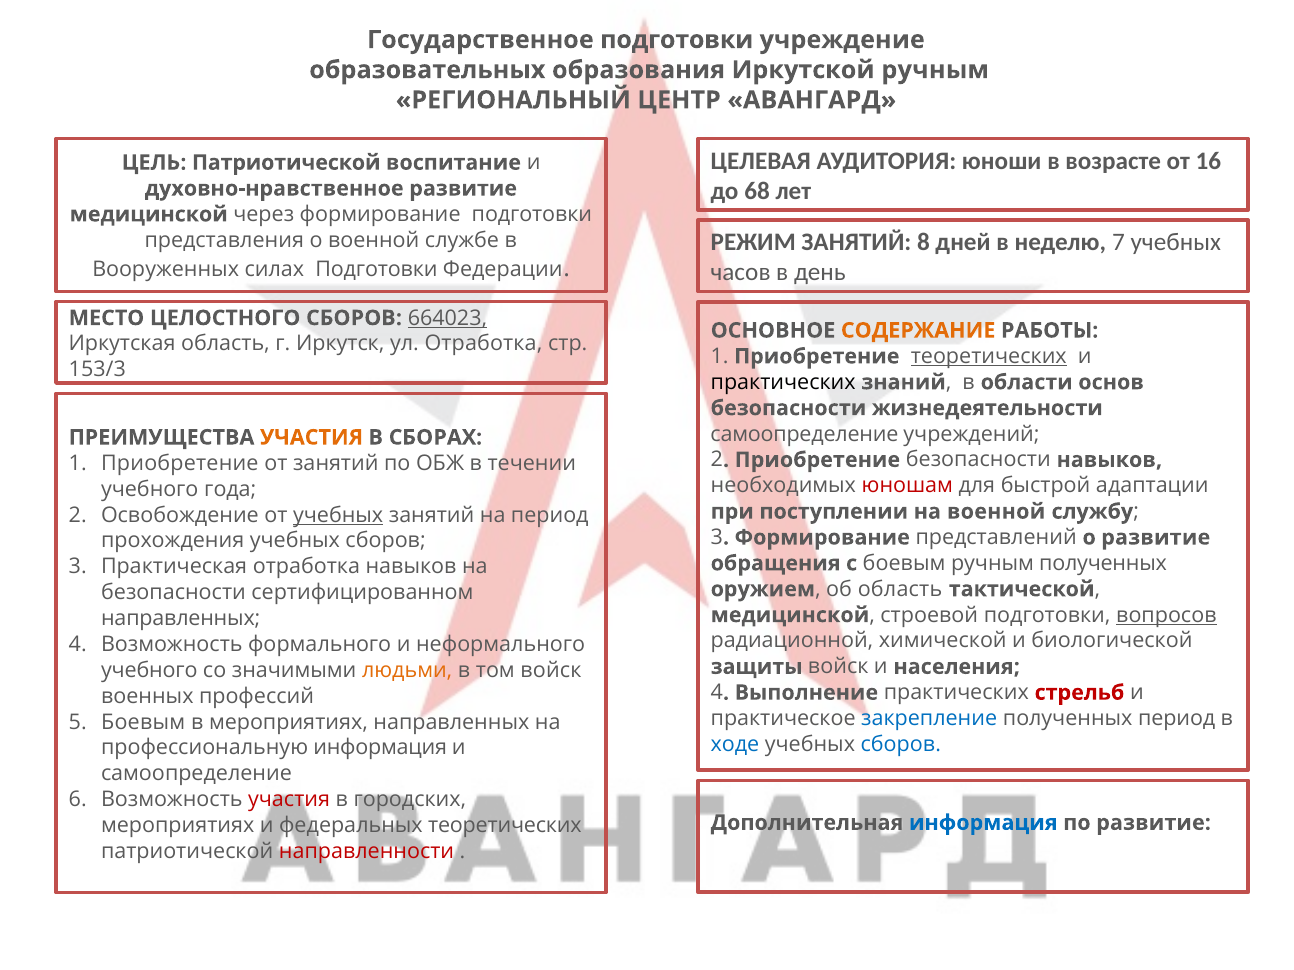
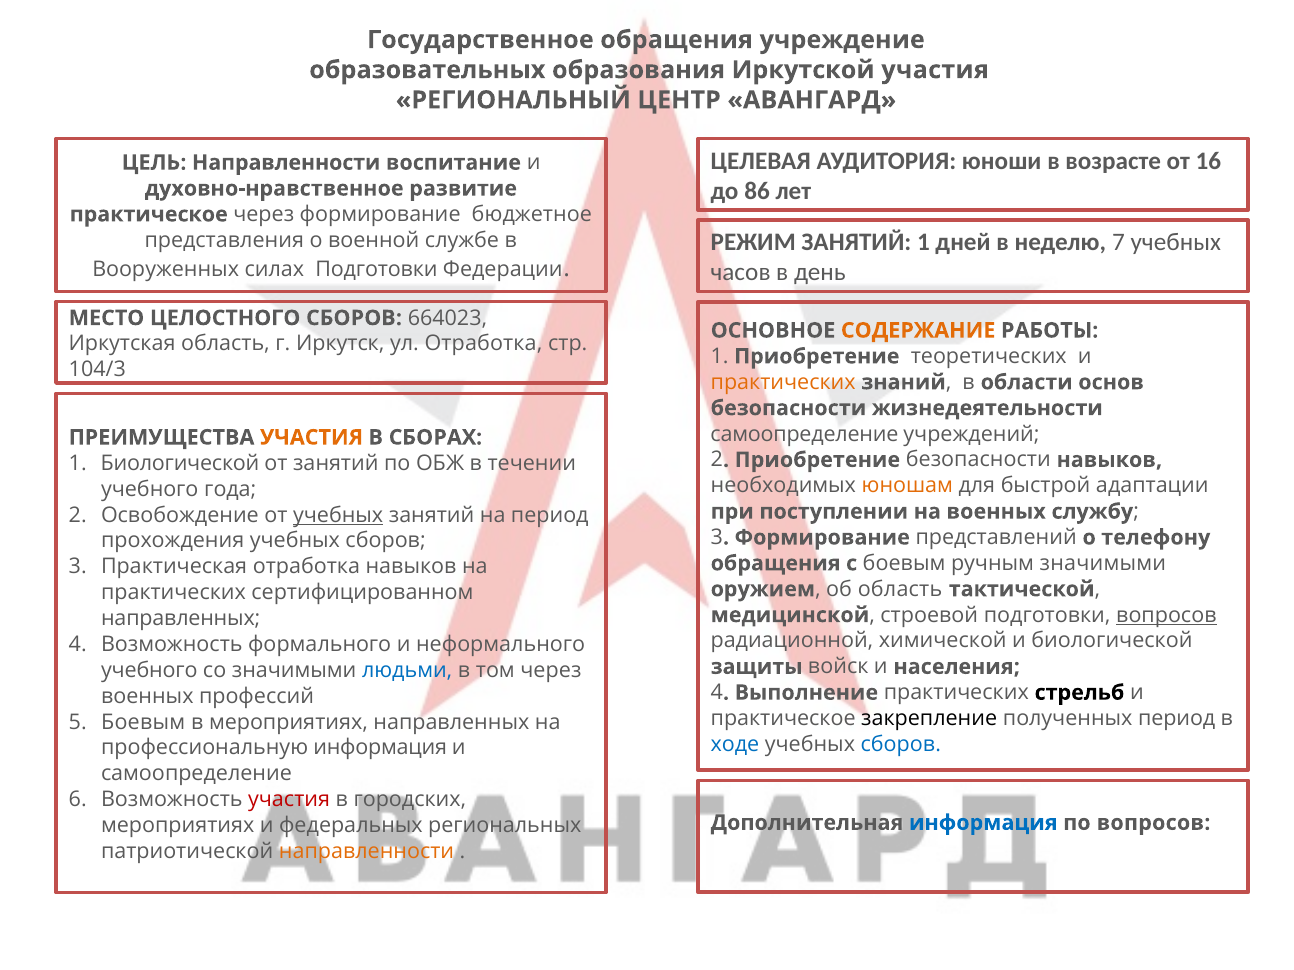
Государственное подготовки: подготовки -> обращения (677, 40)
Иркутской ручным: ручным -> участия (935, 70)
ЦЕЛЬ Патриотической: Патриотической -> Направленности (286, 163)
68: 68 -> 86 (757, 191)
медицинской: медицинской -> практическое (149, 214)
формирование подготовки: подготовки -> бюджетное (532, 214)
ЗАНЯТИЙ 8: 8 -> 1 (924, 243)
664023 underline: present -> none (447, 318)
теоретических underline: present -> none (989, 357)
153/3: 153/3 -> 104/3 (97, 370)
практических colour: black -> orange (783, 382)
Приобретение: Приобретение -> Биологической (180, 464)
юношам colour: red -> orange (907, 486)
на военной: военной -> военных (996, 512)
о развитие: развитие -> телефону (1156, 538)
ручным полученных: полученных -> значимыми (1103, 564)
безопасности: безопасности -> практических (173, 593)
людьми colour: orange -> blue (407, 671)
том войск: войск -> через (551, 671)
стрельб colour: red -> black (1079, 693)
закрепление colour: blue -> black (929, 719)
по развитие: развитие -> вопросов (1154, 823)
федеральных теоретических: теоретических -> региональных (505, 826)
направленности colour: red -> orange (367, 852)
